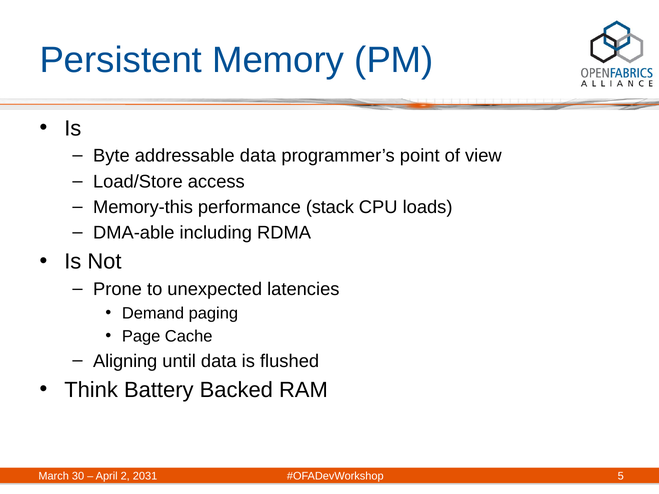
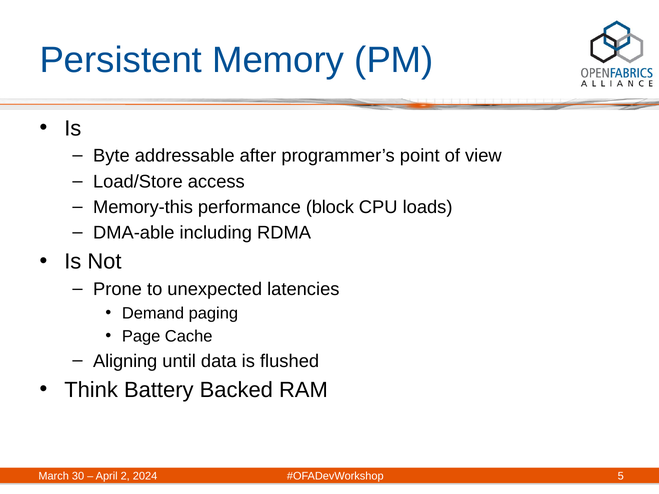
addressable data: data -> after (258, 156)
stack: stack -> block (330, 207)
2031: 2031 -> 2024 (145, 476)
